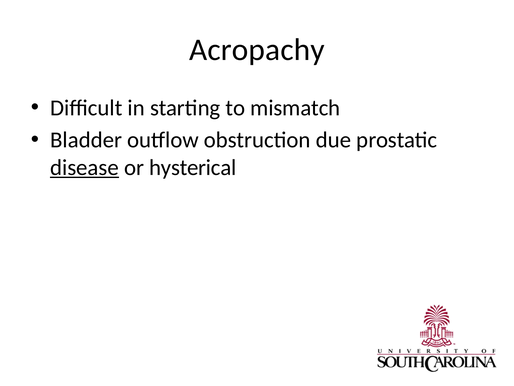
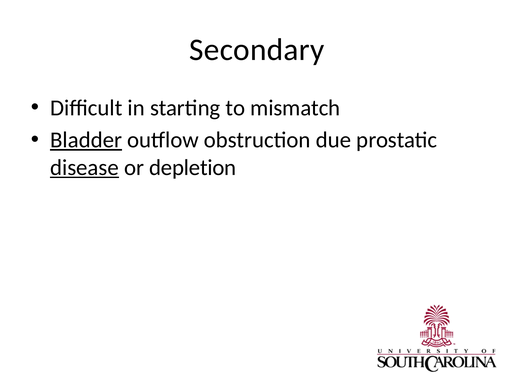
Acropachy: Acropachy -> Secondary (257, 50)
Bladder underline: none -> present (86, 140)
hysterical: hysterical -> depletion (193, 167)
